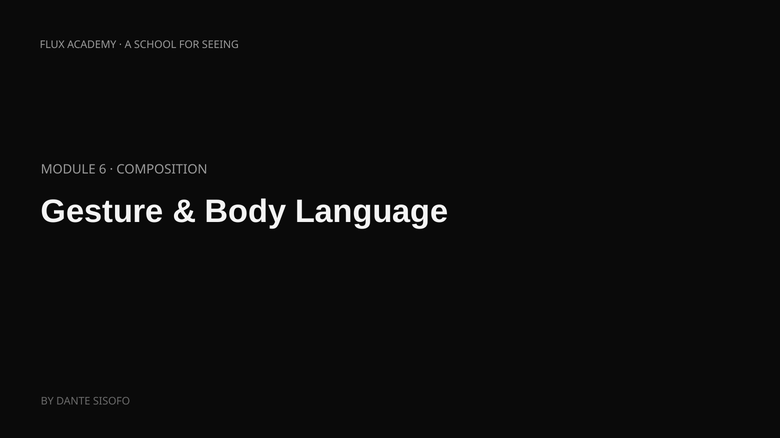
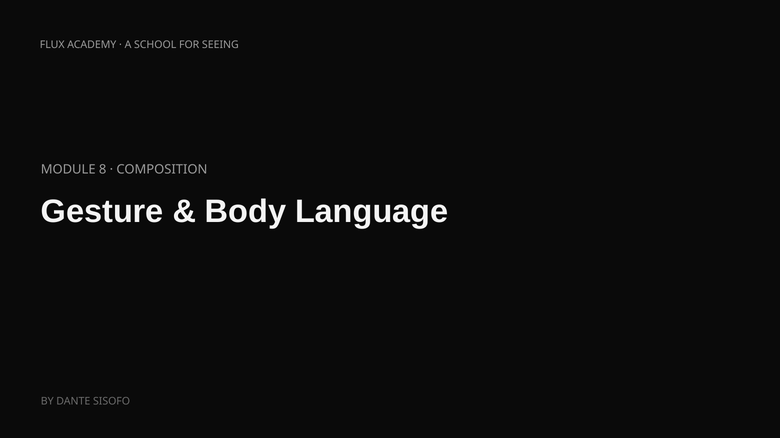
6: 6 -> 8 (103, 170)
